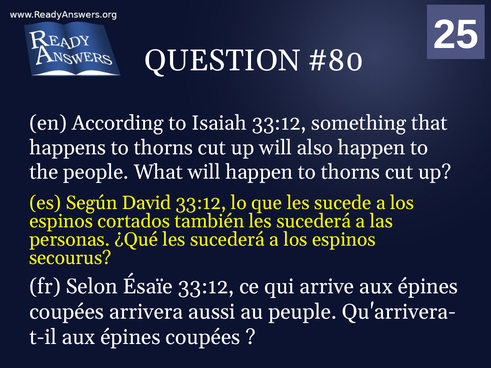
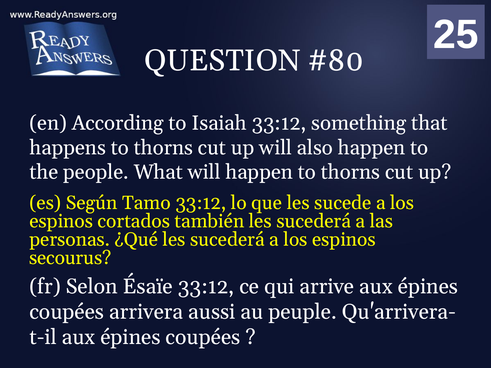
David: David -> Tamo (146, 203)
